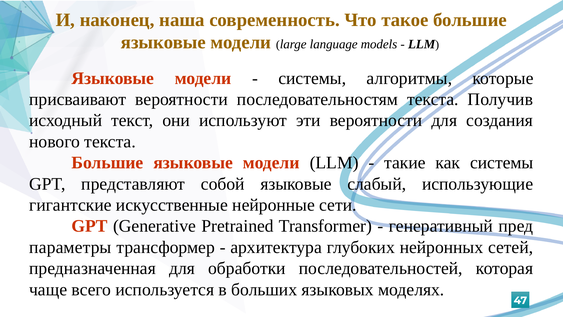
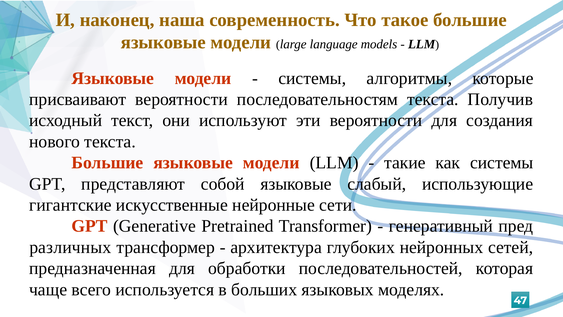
параметры: параметры -> различных (70, 247)
